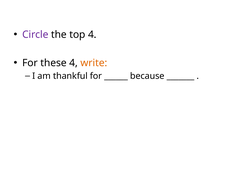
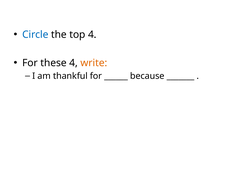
Circle colour: purple -> blue (35, 35)
